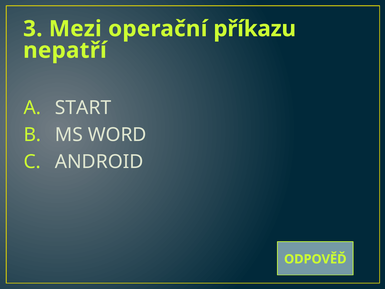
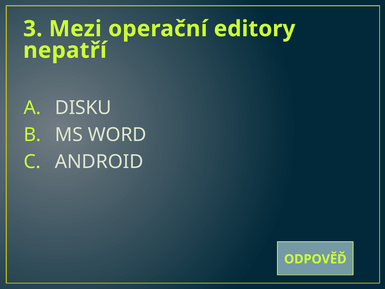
příkazu: příkazu -> editory (255, 29)
START: START -> DISKU (83, 108)
